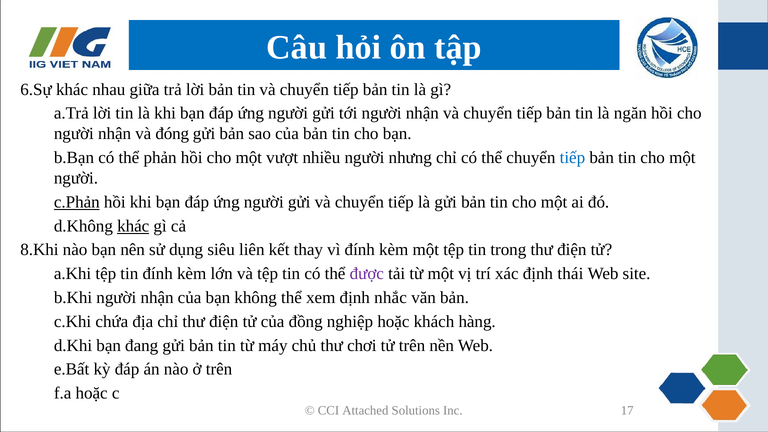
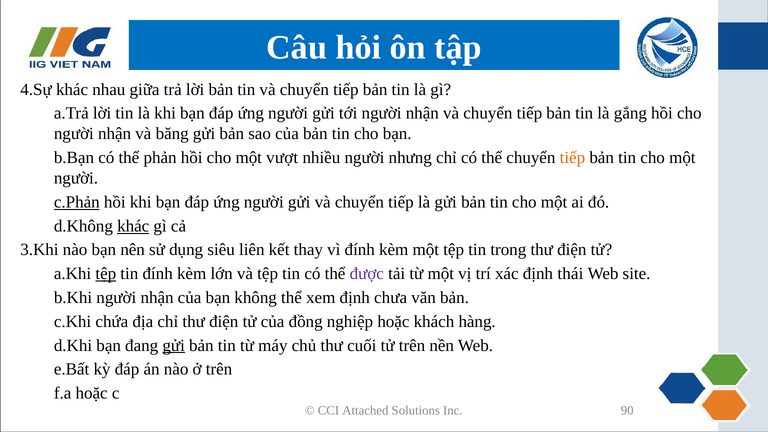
6.Sự: 6.Sự -> 4.Sự (36, 89)
ngăn: ngăn -> gắng (630, 113)
đóng: đóng -> băng (172, 134)
tiếp colour: blue -> orange (572, 158)
8.Khi: 8.Khi -> 3.Khi (39, 250)
tệp underline: none -> present (106, 274)
nhắc: nhắc -> chưa (391, 298)
gửi underline: none -> present (174, 345)
chơi: chơi -> cuối (362, 345)
17: 17 -> 90 (627, 411)
